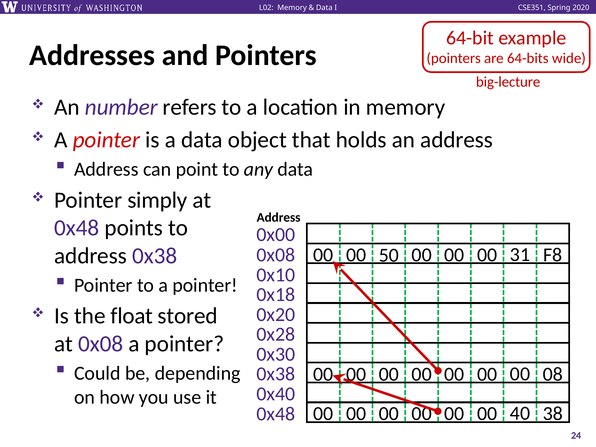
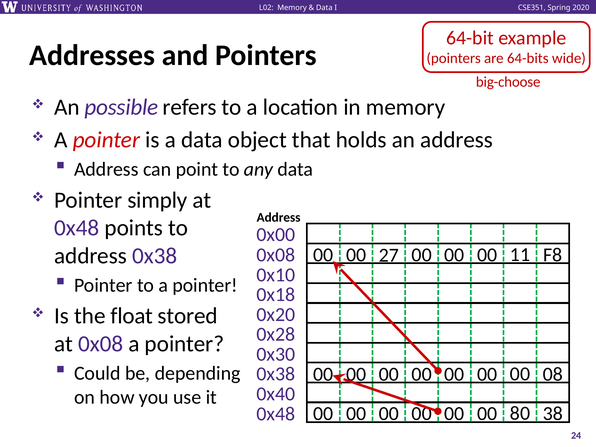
big-lecture: big-lecture -> big-choose (508, 82)
number: number -> possible (121, 107)
50: 50 -> 27 (389, 255)
31: 31 -> 11 (520, 255)
40: 40 -> 80 (520, 413)
